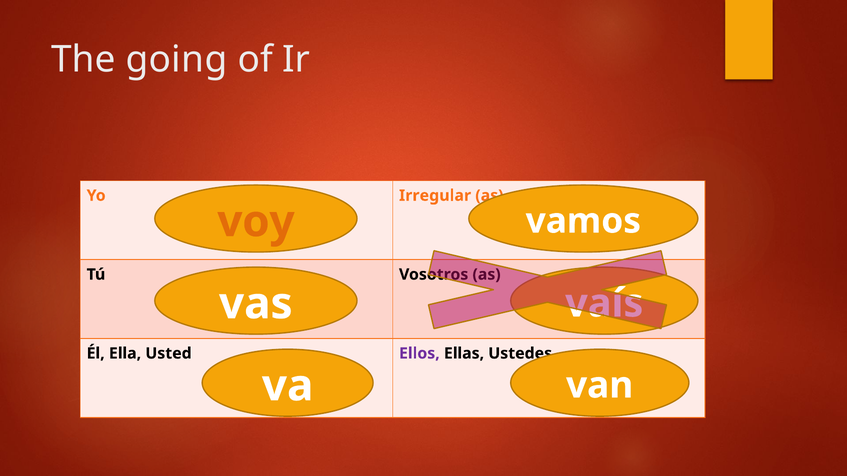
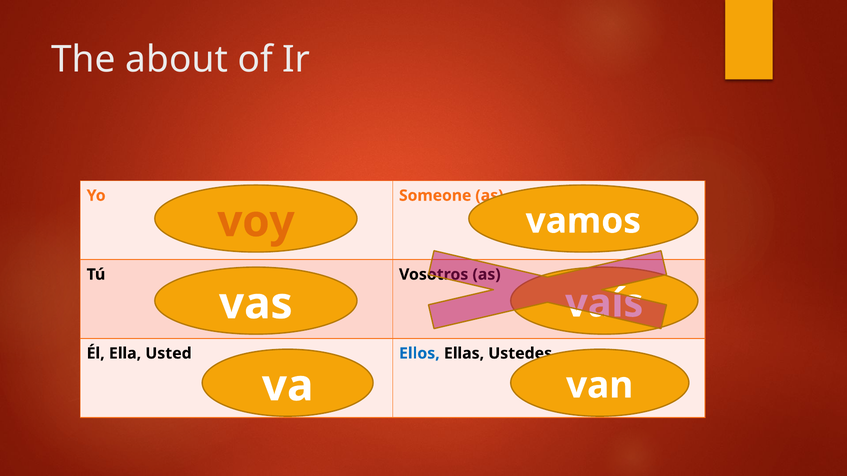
going: going -> about (177, 59)
Irregular: Irregular -> Someone (435, 196)
Ellos colour: purple -> blue (419, 354)
